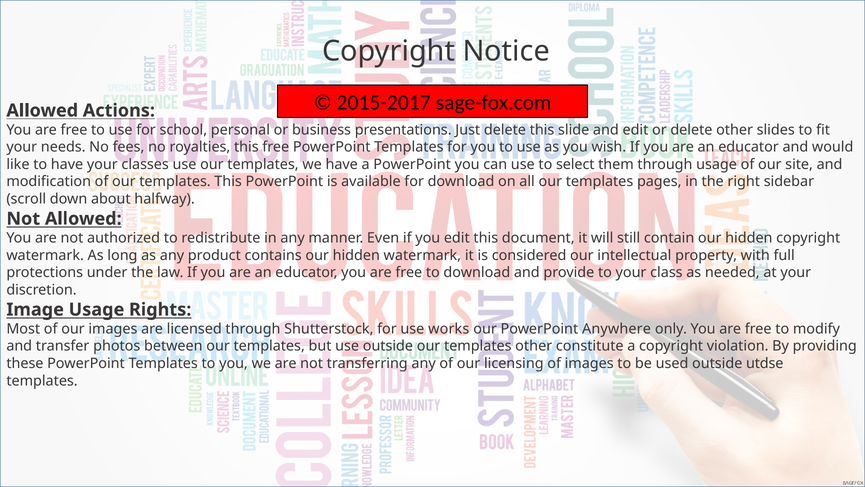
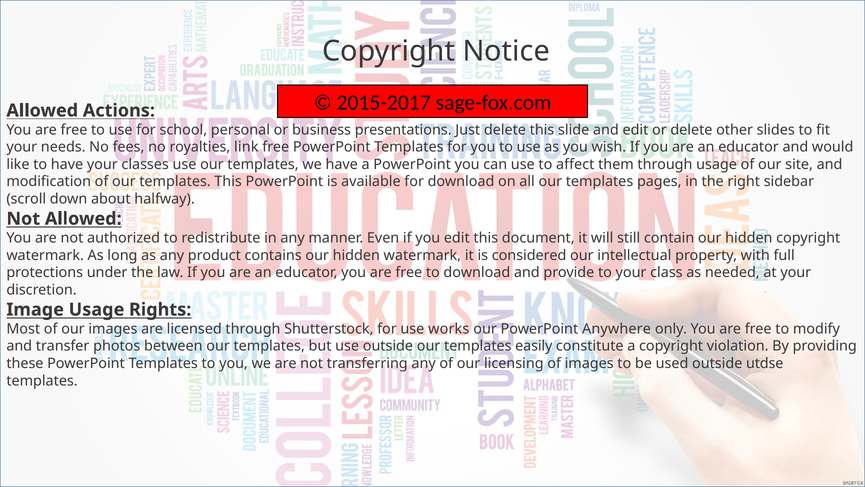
royalties this: this -> link (246, 147)
select: select -> affect (575, 164)
templates other: other -> easily (534, 346)
